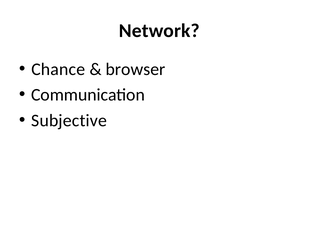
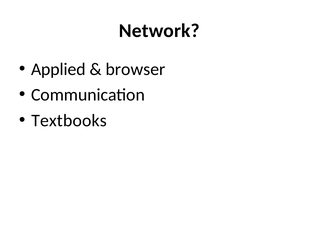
Chance: Chance -> Applied (58, 69)
Subjective: Subjective -> Textbooks (69, 121)
